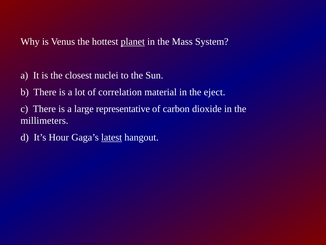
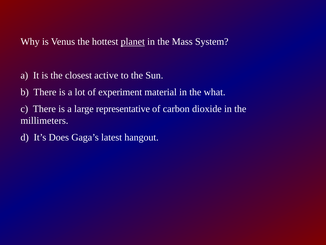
nuclei: nuclei -> active (106, 75)
correlation: correlation -> experiment (120, 92)
eject: eject -> what (215, 92)
Hour: Hour -> Does (59, 137)
latest underline: present -> none (112, 137)
